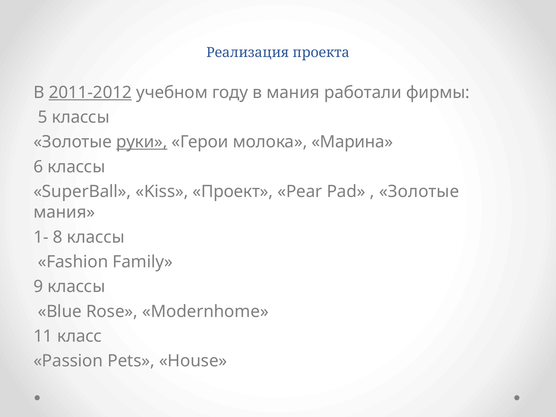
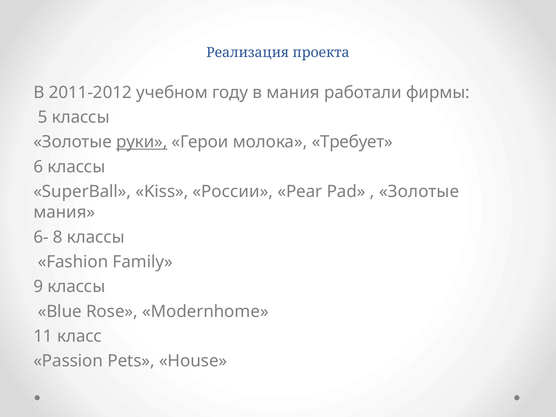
2011-2012 underline: present -> none (90, 92)
Марина: Марина -> Требует (352, 142)
Проект: Проект -> России (233, 192)
1-: 1- -> 6- (41, 237)
